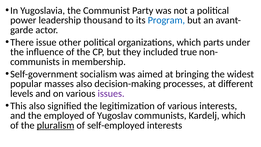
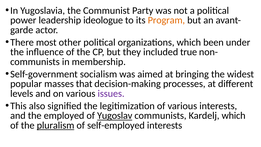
thousand: thousand -> ideologue (103, 20)
Program colour: blue -> orange (166, 20)
issue: issue -> most (46, 42)
parts: parts -> been (213, 42)
masses also: also -> that (84, 84)
Yugoslav underline: none -> present (115, 116)
